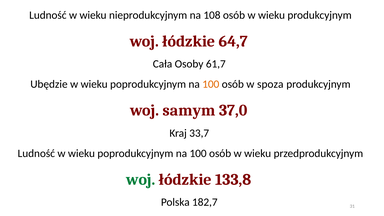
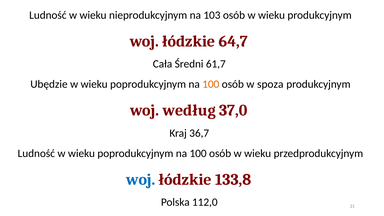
108: 108 -> 103 (212, 15)
Osoby: Osoby -> Średni (189, 64)
samym: samym -> według (189, 110)
33,7: 33,7 -> 36,7 (199, 133)
woj colour: green -> blue (141, 180)
182,7: 182,7 -> 112,0 (205, 202)
